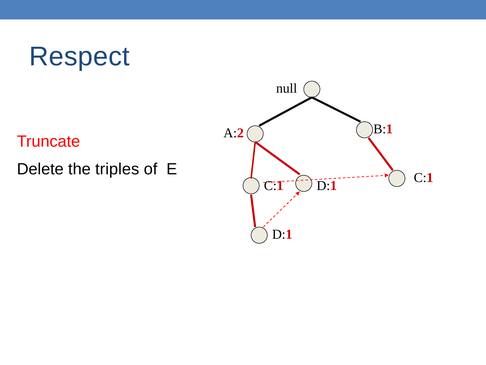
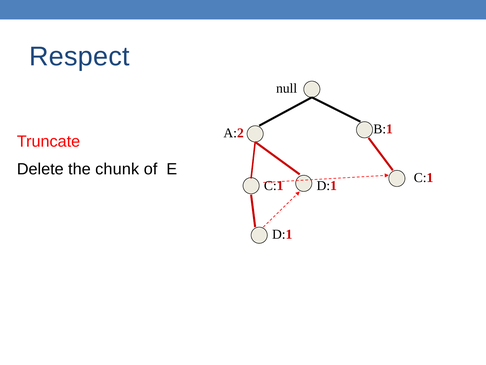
triples: triples -> chunk (117, 169)
